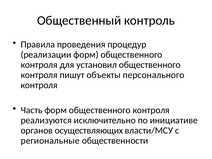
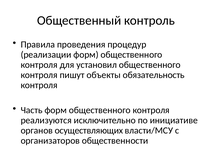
персонального: персонального -> обязательность (154, 75)
региональные: региональные -> организаторов (50, 141)
